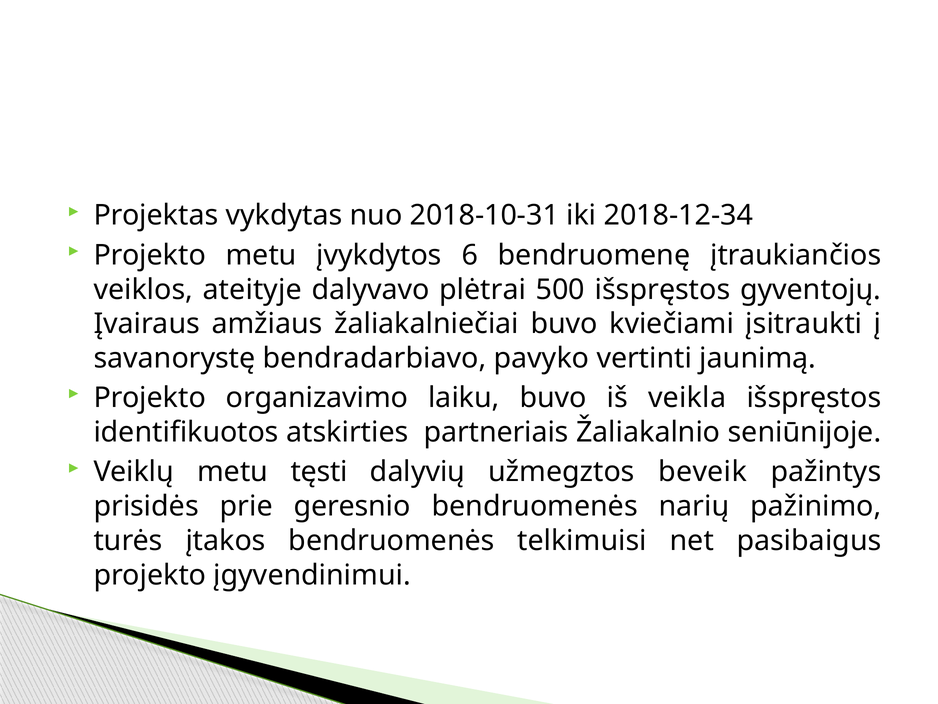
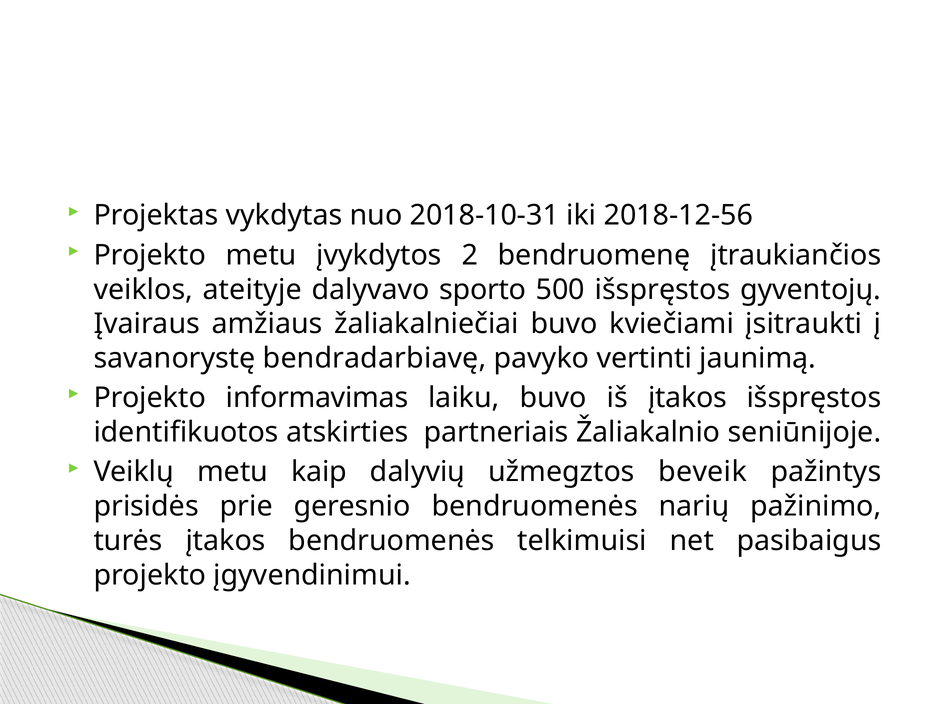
2018-12-34: 2018-12-34 -> 2018-12-56 (678, 215)
6: 6 -> 2 (470, 255)
plėtrai: plėtrai -> sporto (483, 289)
bendradarbiavo: bendradarbiavo -> bendradarbiavę (375, 358)
organizavimo: organizavimo -> informavimas (317, 398)
iš veikla: veikla -> įtakos (687, 398)
tęsti: tęsti -> kaip (319, 472)
